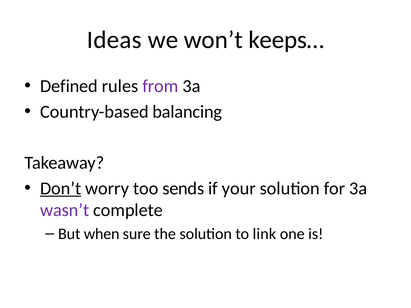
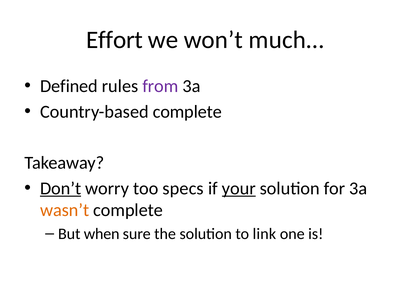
Ideas: Ideas -> Effort (115, 40)
keeps…: keeps… -> much… (286, 40)
Country-based balancing: balancing -> complete (187, 112)
sends: sends -> specs (183, 189)
your underline: none -> present (239, 189)
wasn’t colour: purple -> orange (65, 210)
